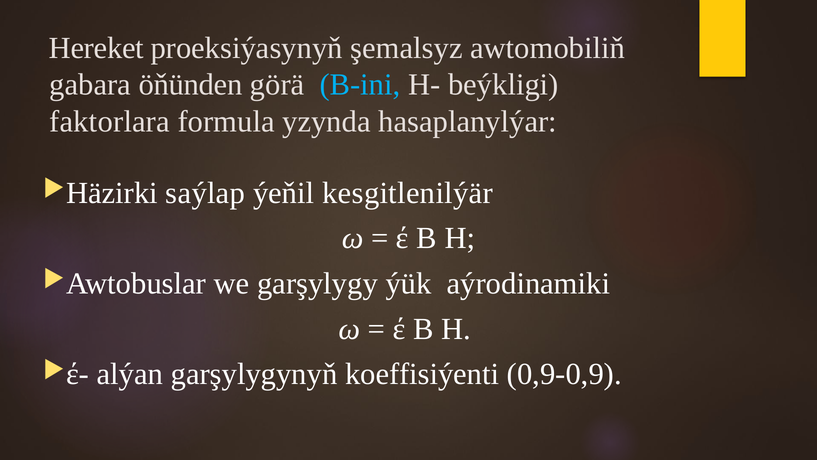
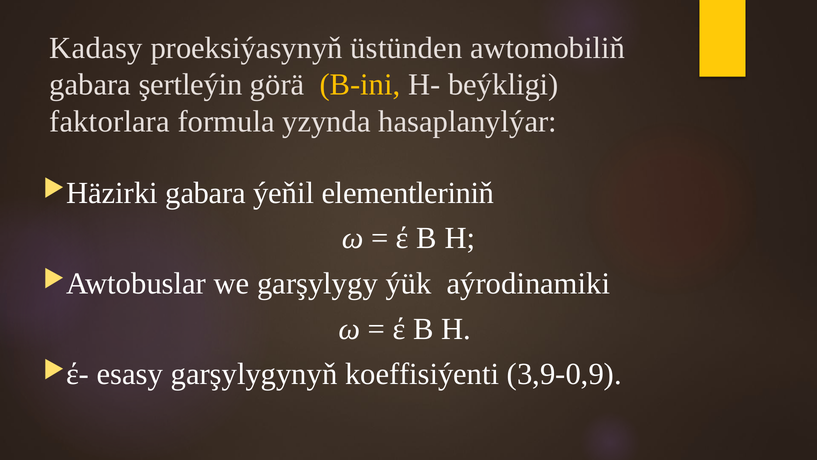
Hereket: Hereket -> Kadasy (96, 48)
şemalsyz: şemalsyz -> üstünden (406, 48)
öňünden: öňünden -> şertleýin (191, 85)
В-ini colour: light blue -> yellow (360, 85)
saýlap: saýlap -> gabara (206, 193)
kesgitlenilýär: kesgitlenilýär -> elementleriniň (408, 193)
alýan: alýan -> esasy (130, 374)
0,9-0,9: 0,9-0,9 -> 3,9-0,9 (564, 374)
